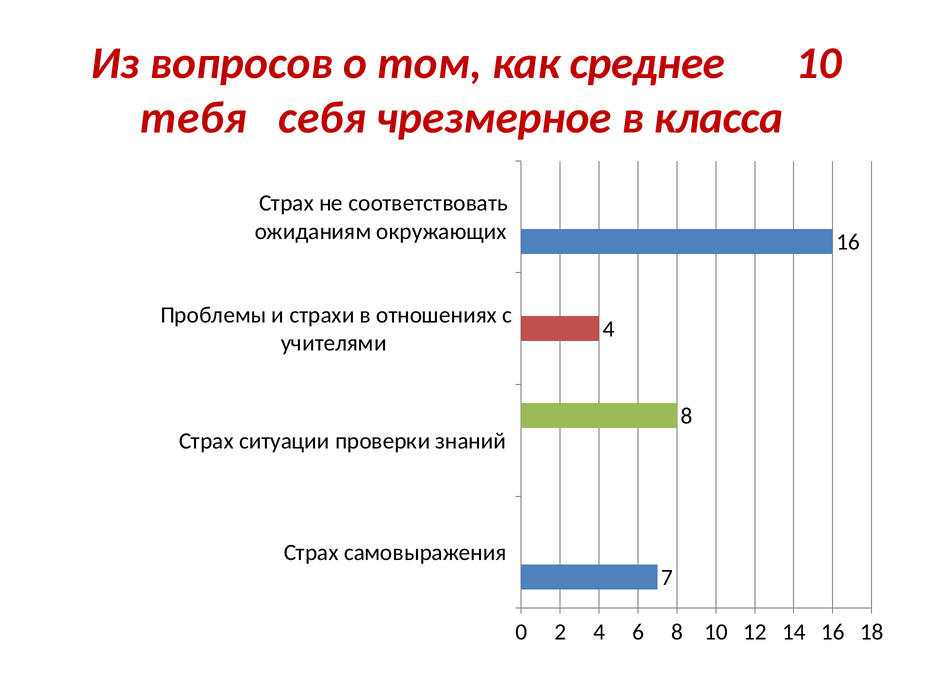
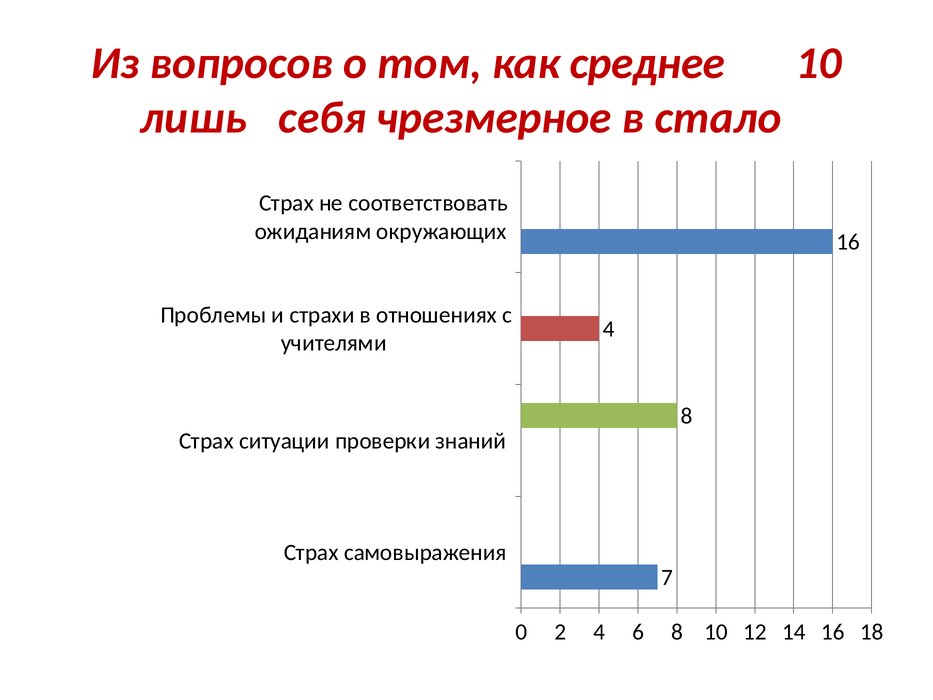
тебя: тебя -> лишь (194, 117)
класса: класса -> стало (718, 117)
